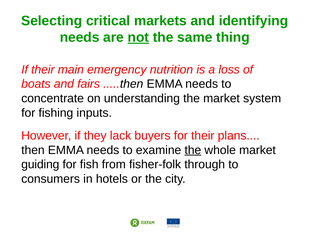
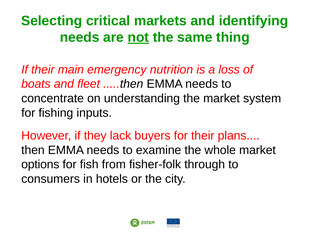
fairs: fairs -> fleet (89, 84)
the underline: present -> none (193, 150)
guiding: guiding -> options (40, 164)
